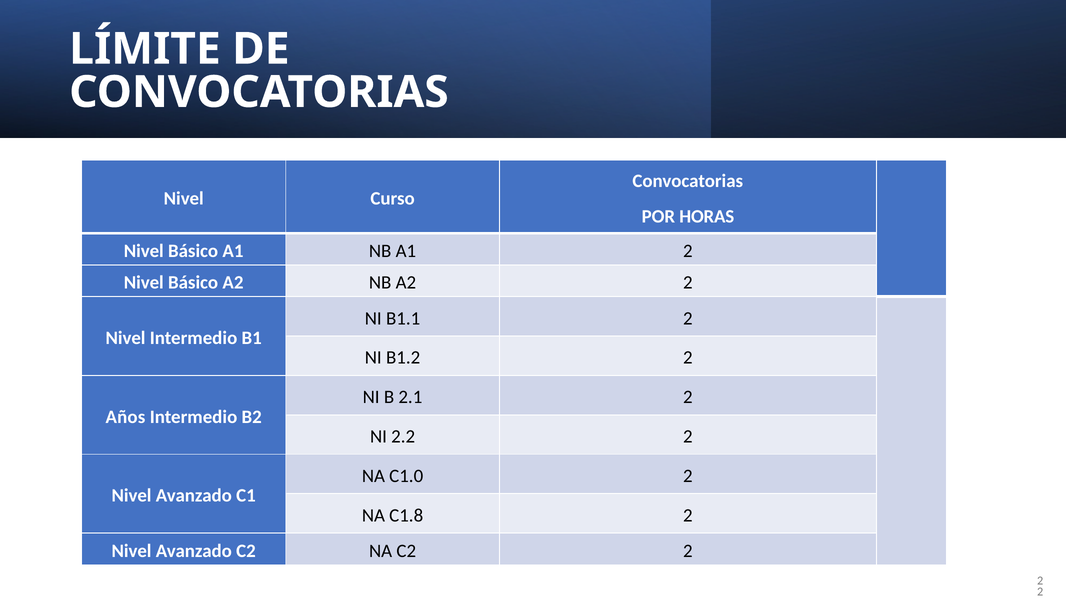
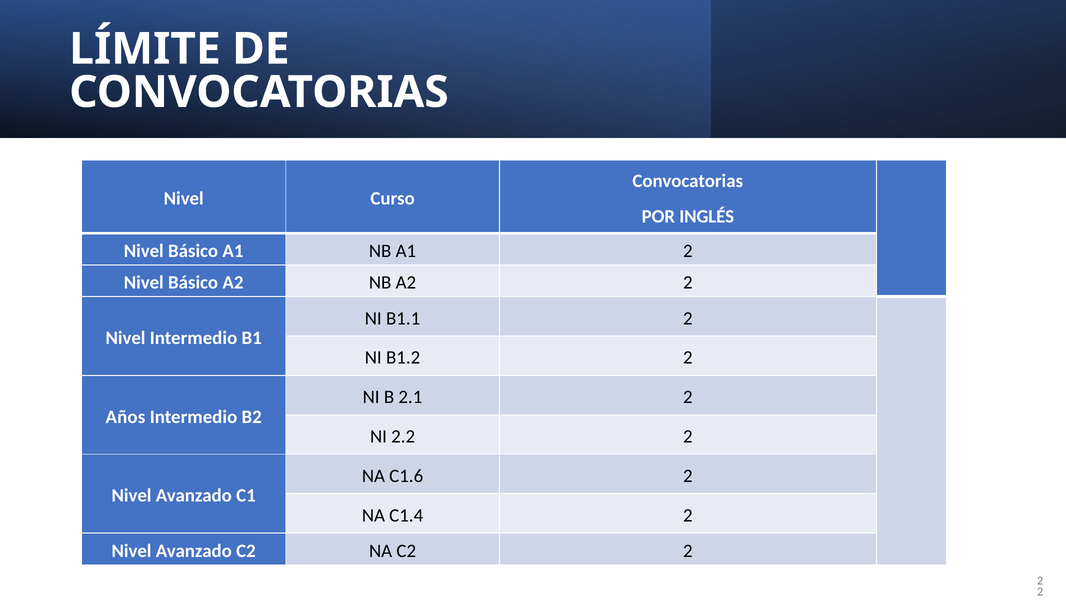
HORAS: HORAS -> INGLÉS (707, 216)
C1.0: C1.0 -> C1.6 (406, 476)
C1.8: C1.8 -> C1.4 (406, 515)
